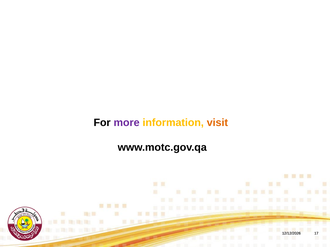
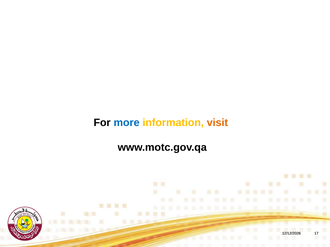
more colour: purple -> blue (127, 123)
